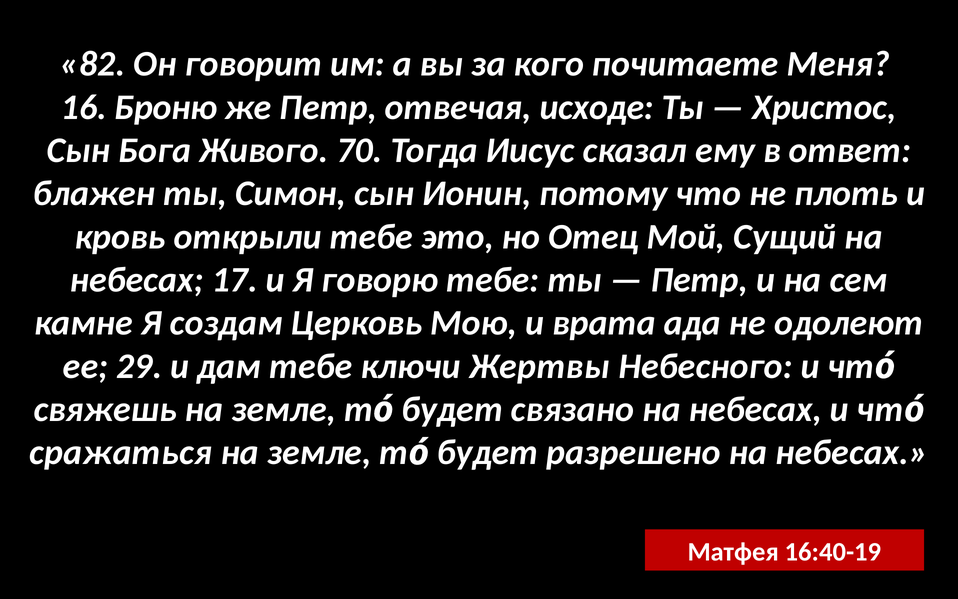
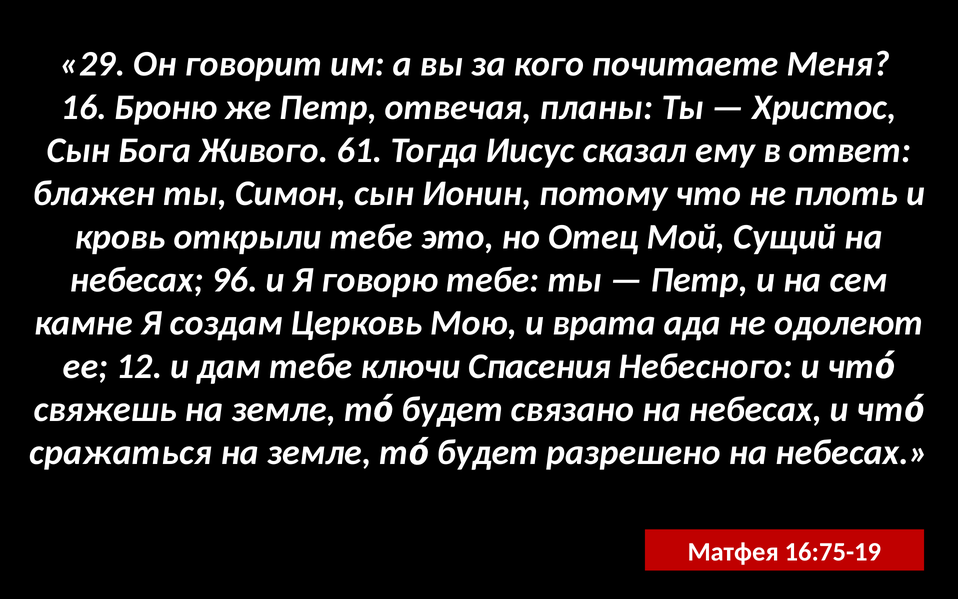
82: 82 -> 29 (92, 64)
исходе: исходе -> планы (596, 107)
70: 70 -> 61 (359, 150)
17: 17 -> 96 (235, 280)
29: 29 -> 12 (139, 366)
Жертвы: Жертвы -> Спасения (540, 366)
16:40-19: 16:40-19 -> 16:75-19 (833, 552)
